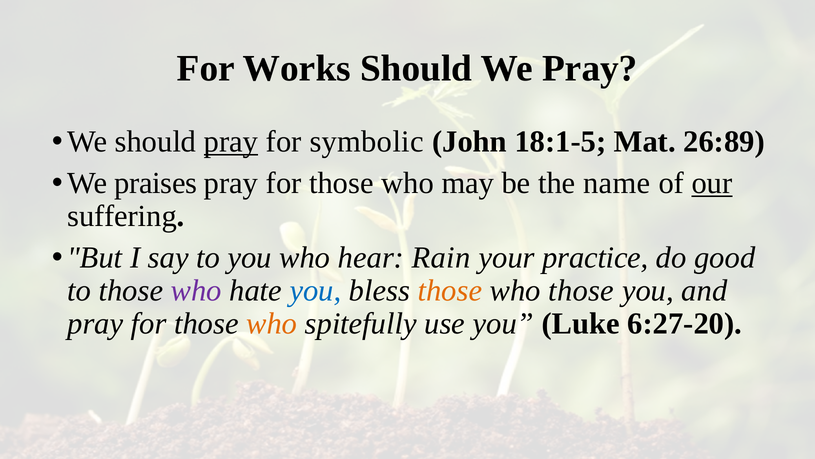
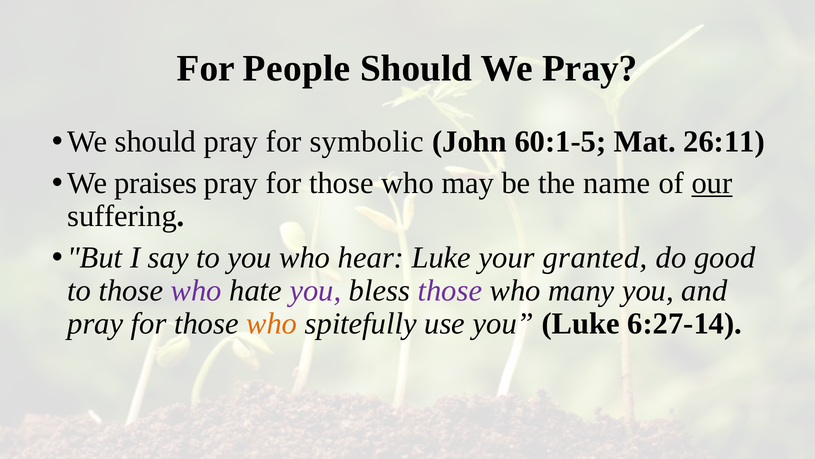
Works: Works -> People (297, 68)
pray underline: present -> none (231, 141)
18:1-5: 18:1-5 -> 60:1-5 (560, 141)
26:89: 26:89 -> 26:11 (724, 141)
hear Rain: Rain -> Luke (441, 257)
practice: practice -> granted (595, 257)
you colour: blue -> purple (315, 290)
those colour: orange -> purple (450, 290)
who those: those -> many (581, 290)
6:27-20: 6:27-20 -> 6:27-14 (685, 323)
